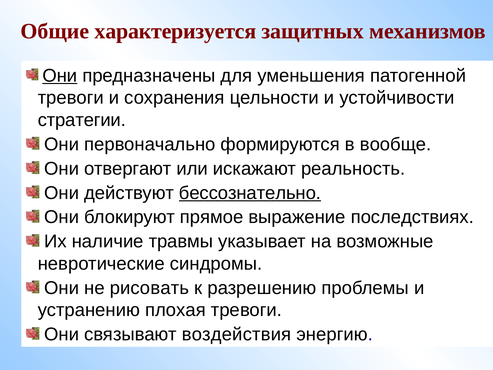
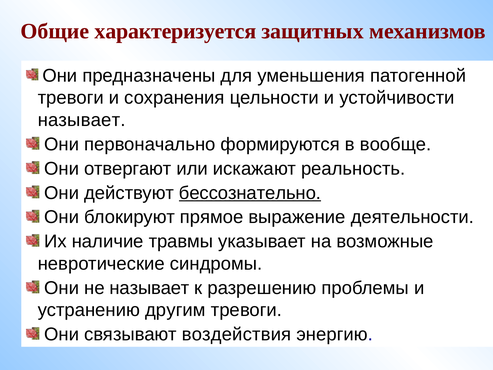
Они underline: present -> none (60, 76)
стратегии: стратегии -> называет (82, 120)
последствиях: последствиях -> деятельности (412, 217)
не рисовать: рисовать -> называет (150, 288)
плохая: плохая -> другим (175, 310)
